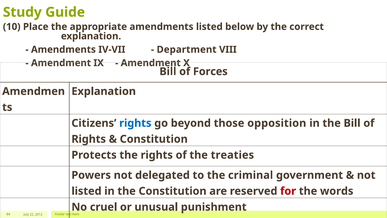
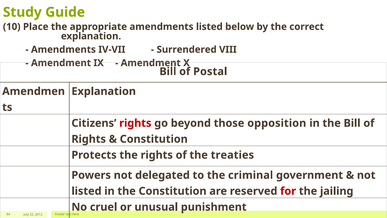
Department: Department -> Surrendered (187, 49)
Forces: Forces -> Postal (210, 71)
rights colour: blue -> red (135, 123)
words: words -> jailing (337, 191)
